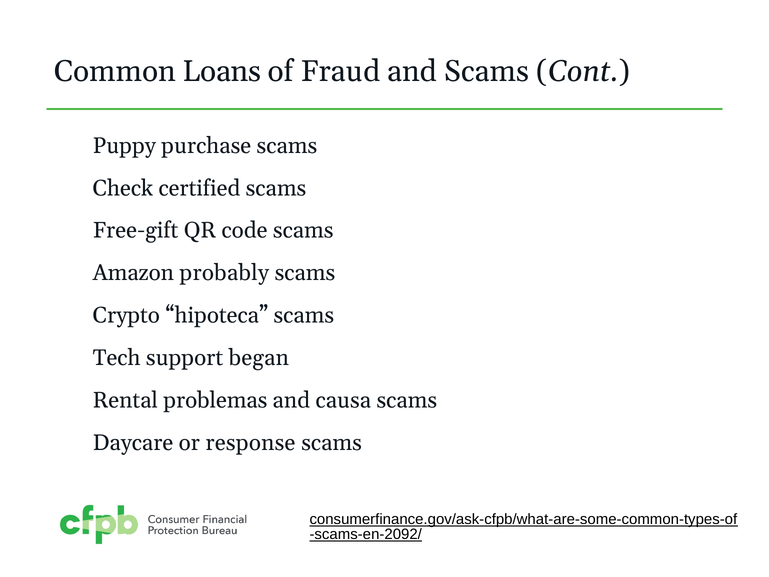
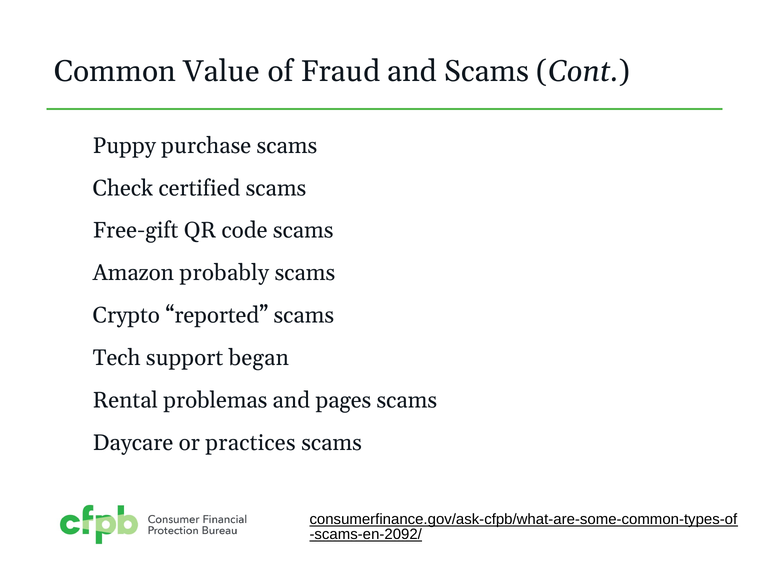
Loans: Loans -> Value (222, 71)
hipoteca: hipoteca -> reported (217, 315)
causa: causa -> pages (343, 400)
response: response -> practices (250, 443)
